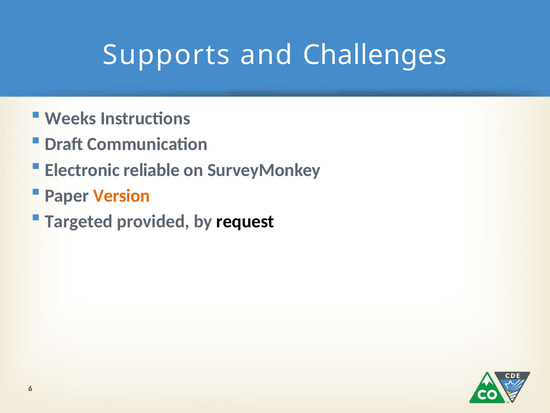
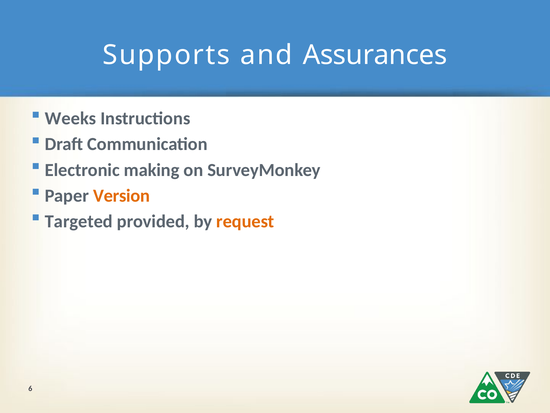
Challenges: Challenges -> Assurances (375, 55)
reliable: reliable -> making (152, 170)
request colour: black -> orange (245, 221)
